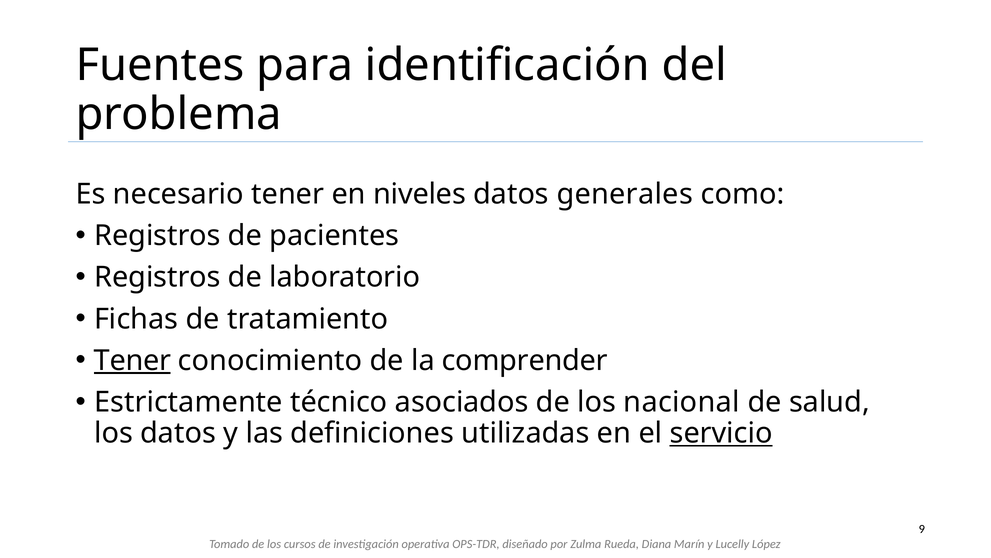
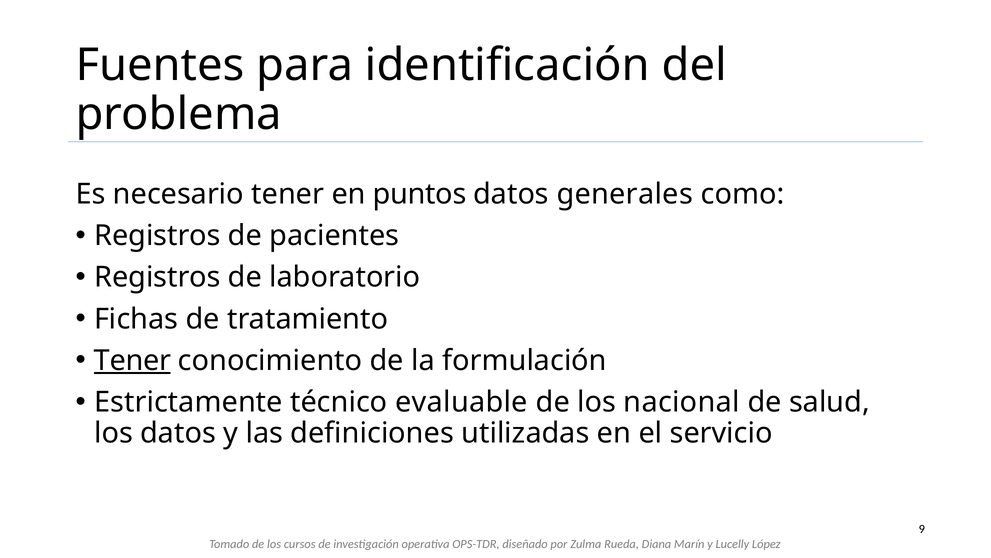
niveles: niveles -> puntos (420, 194)
comprender: comprender -> formulación (525, 360)
asociados: asociados -> evaluable (461, 402)
servicio underline: present -> none (721, 433)
